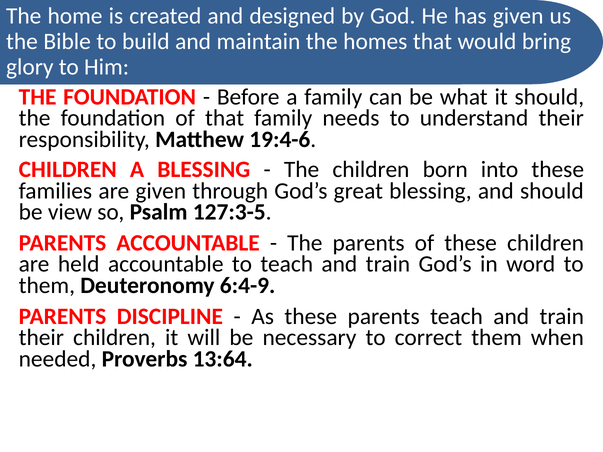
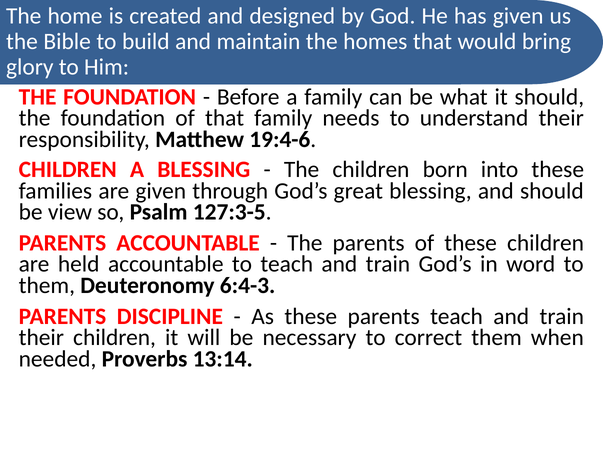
6:4-9: 6:4-9 -> 6:4-3 (248, 286)
13:64: 13:64 -> 13:14 (223, 359)
